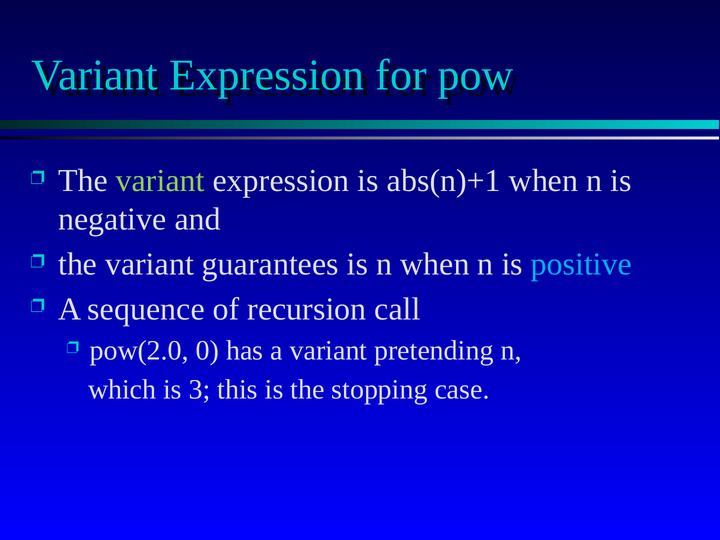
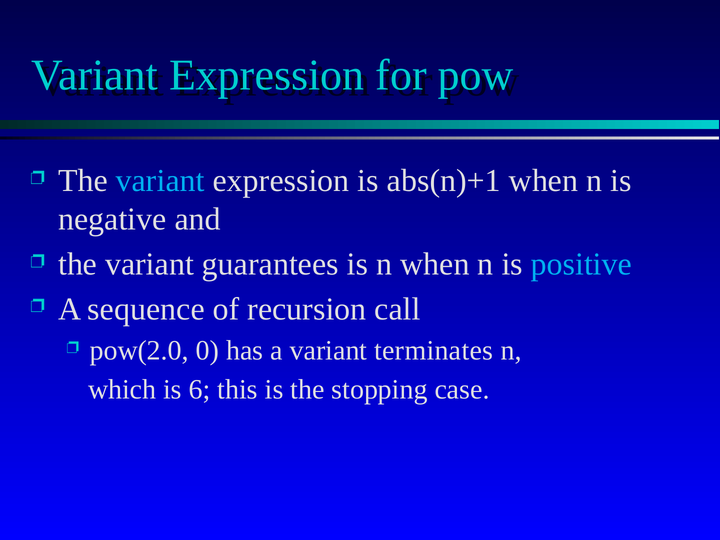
variant colour: light green -> light blue (160, 181)
pretending: pretending -> terminates (434, 350)
3: 3 -> 6 (200, 390)
